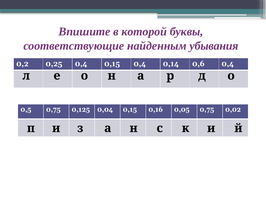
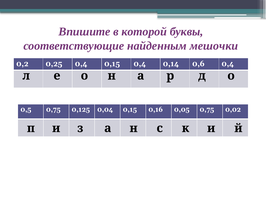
убывания: убывания -> мешочки (214, 46)
